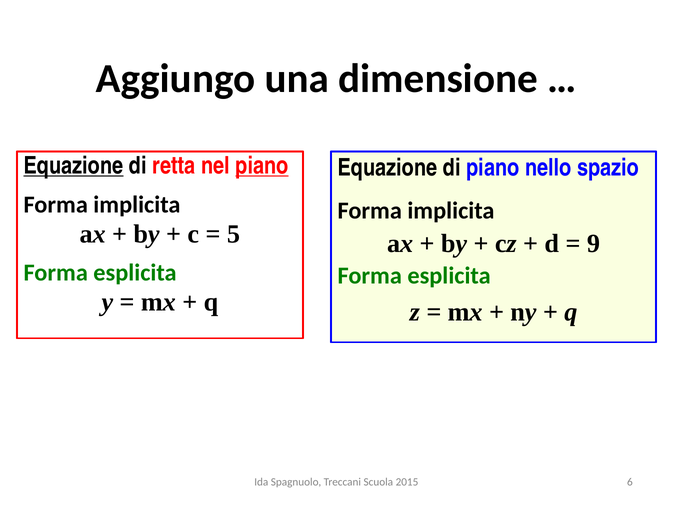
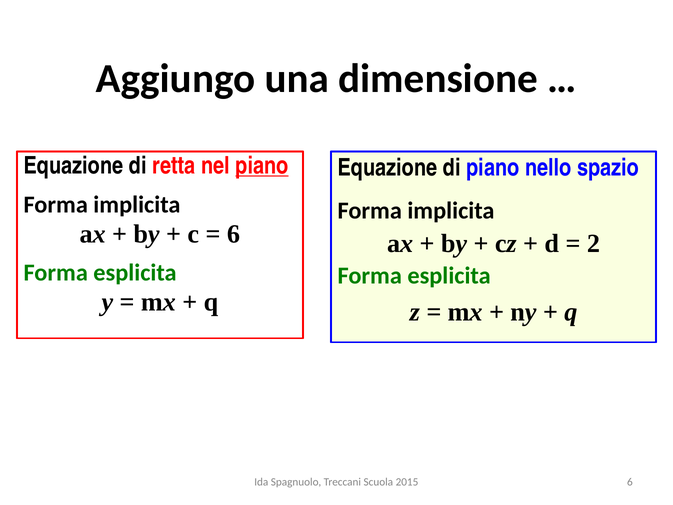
Equazione underline: present -> none (73, 165)
5: 5 -> 6 (233, 234)
9: 9 -> 2 (594, 243)
